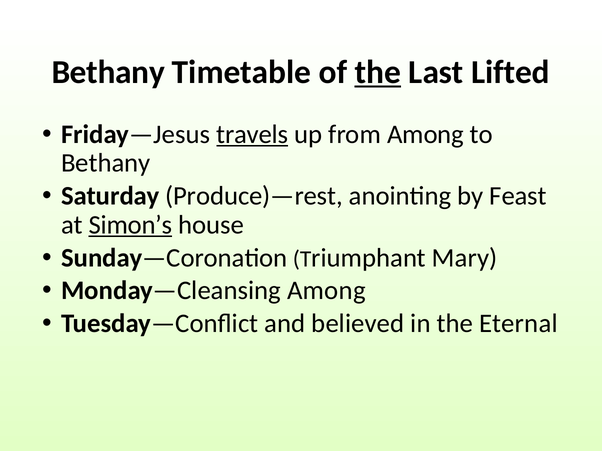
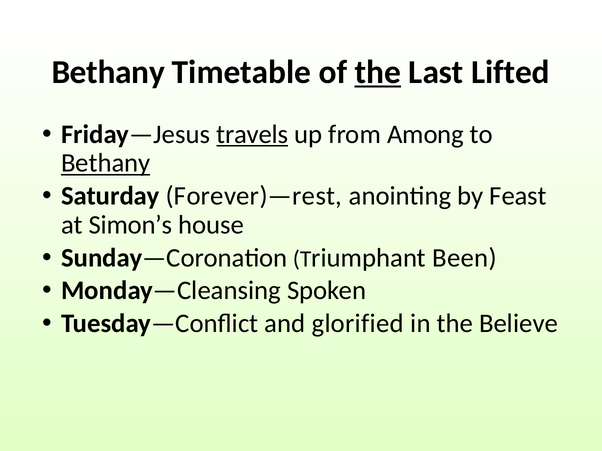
Bethany underline: none -> present (106, 163)
Produce)—rest: Produce)—rest -> Forever)—rest (254, 196)
Simon’s underline: present -> none (130, 225)
Mary: Mary -> Been (465, 258)
Monday—Cleansing Among: Among -> Spoken (327, 291)
believed: believed -> glorified (358, 324)
Eternal: Eternal -> Believe (519, 324)
